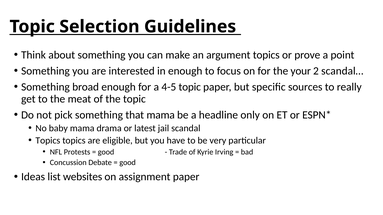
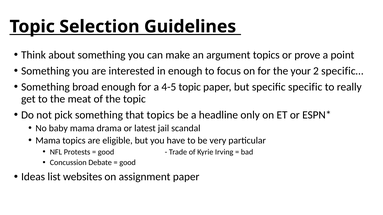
scandal…: scandal… -> specific… (342, 71)
specific sources: sources -> specific (305, 87)
that mama: mama -> topics (161, 115)
Topics: Topics -> Mama (48, 141)
